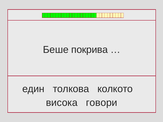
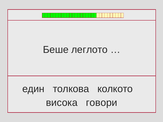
покрива: покрива -> леглото (89, 50)
